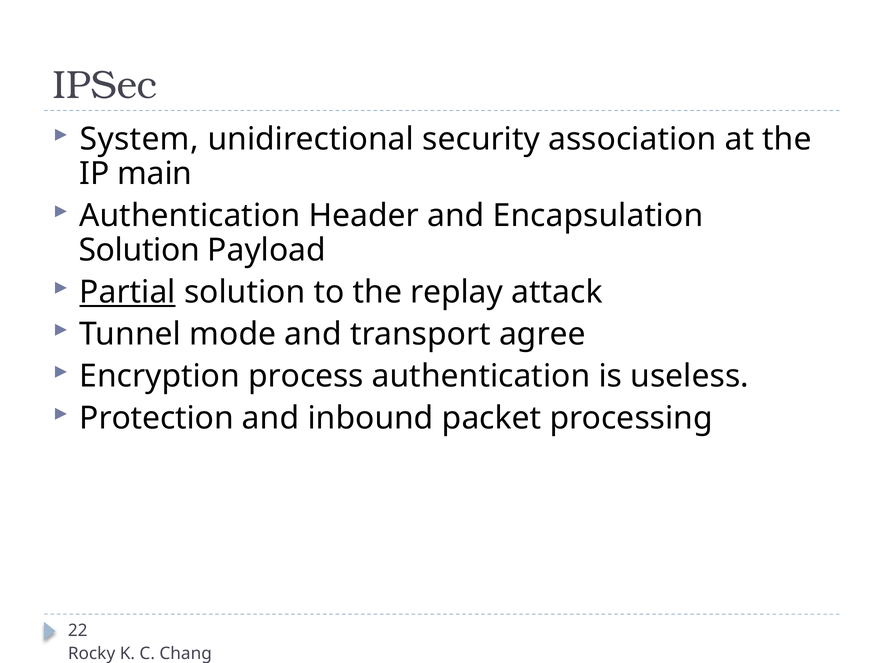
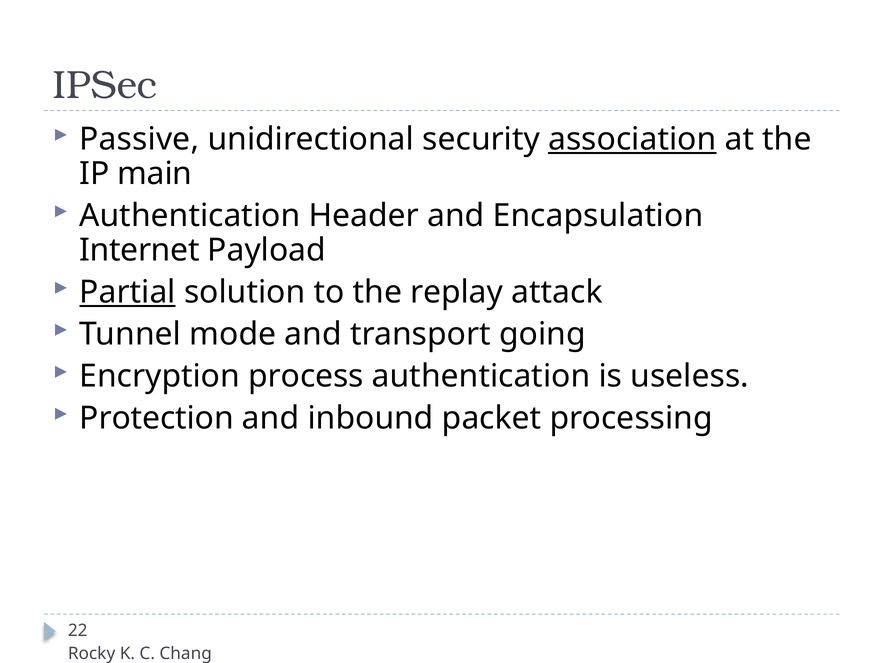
System: System -> Passive (139, 139)
association underline: none -> present (632, 139)
Solution: Solution -> Internet (139, 250)
agree: agree -> going (542, 334)
